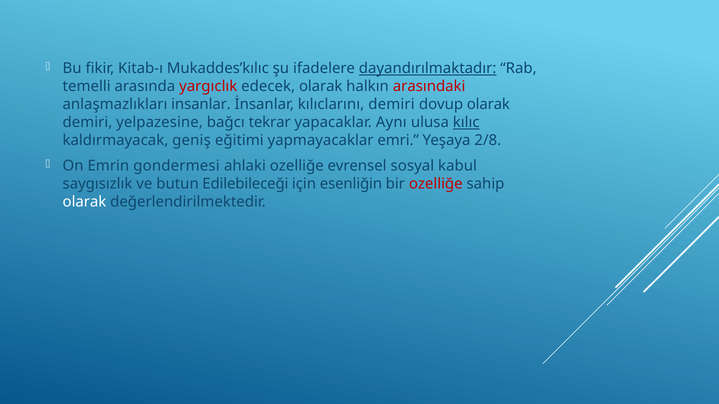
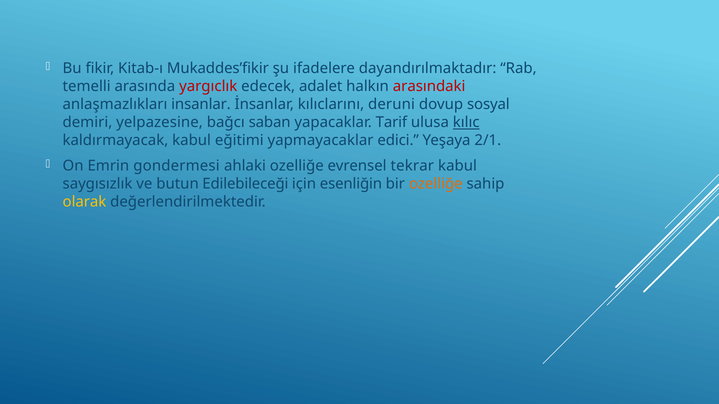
Mukaddes’kılıc: Mukaddes’kılıc -> Mukaddes’fikir (218, 69)
dayandırılmaktadır underline: present -> none (428, 69)
edecek olarak: olarak -> adalet (321, 87)
kılıclarını demiri: demiri -> deruni (392, 105)
dovup olarak: olarak -> sosyal (488, 105)
tekrar: tekrar -> saban (270, 123)
Aynı: Aynı -> Tarif (391, 123)
kaldırmayacak geniş: geniş -> kabul (192, 141)
emri: emri -> edici (398, 141)
2/8: 2/8 -> 2/1 (488, 141)
sosyal: sosyal -> tekrar (412, 166)
ozelliğe colour: red -> orange (436, 184)
olarak colour: white -> yellow (84, 202)
